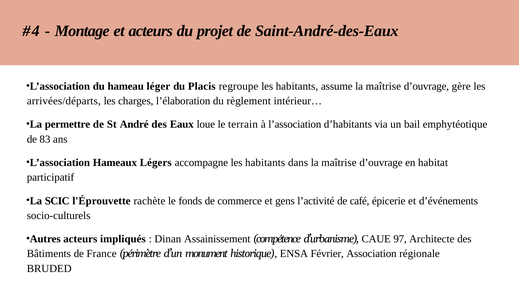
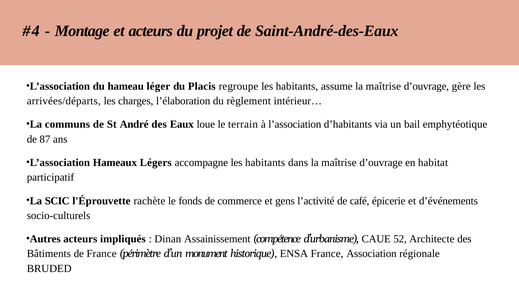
permettre: permettre -> communs (67, 124)
83: 83 -> 87 (45, 139)
97: 97 -> 52 (400, 239)
ENSA Février: Février -> France (327, 254)
